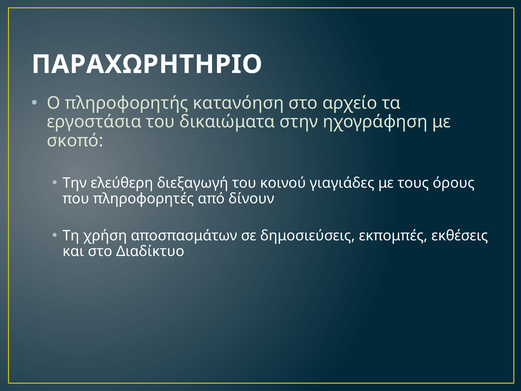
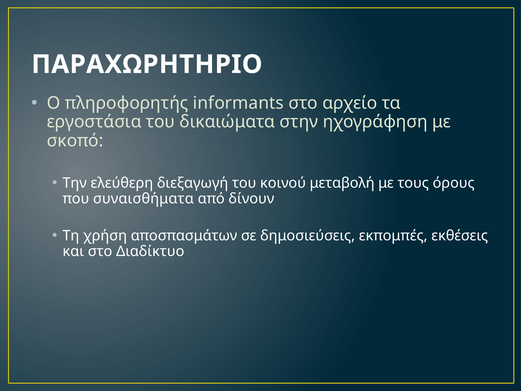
κατανόηση: κατανόηση -> informants (238, 103)
γιαγιάδες: γιαγιάδες -> μεταβολή (342, 183)
πληροφορητές: πληροφορητές -> συναισθήματα (143, 198)
